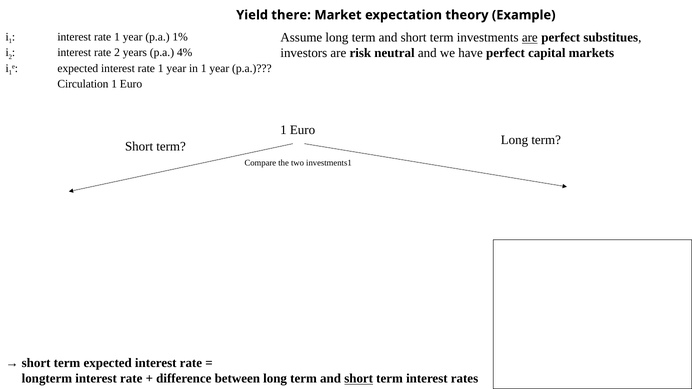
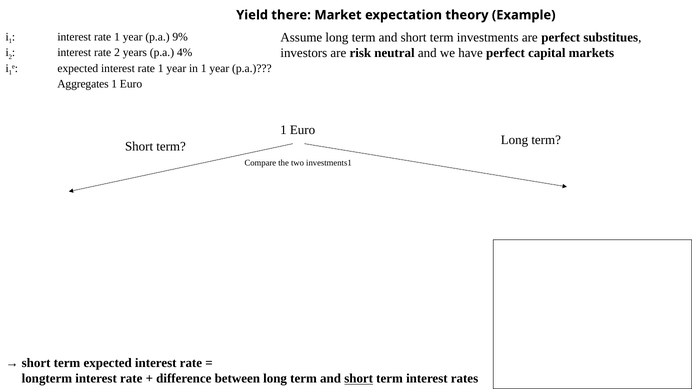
1%: 1% -> 9% (180, 37)
are underline: present -> none (530, 38)
Circulation: Circulation -> Aggregates (83, 84)
